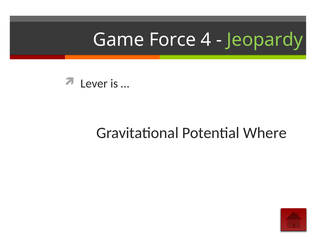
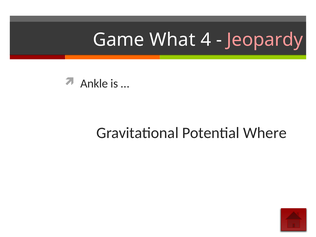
Force: Force -> What (172, 40)
Jeopardy colour: light green -> pink (265, 40)
Lever: Lever -> Ankle (94, 84)
